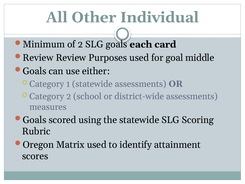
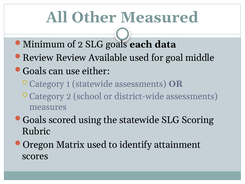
Individual: Individual -> Measured (159, 17)
card: card -> data (165, 44)
Purposes: Purposes -> Available (108, 58)
